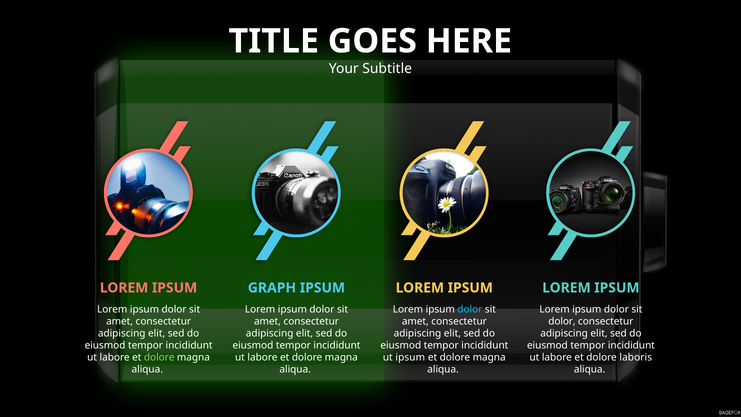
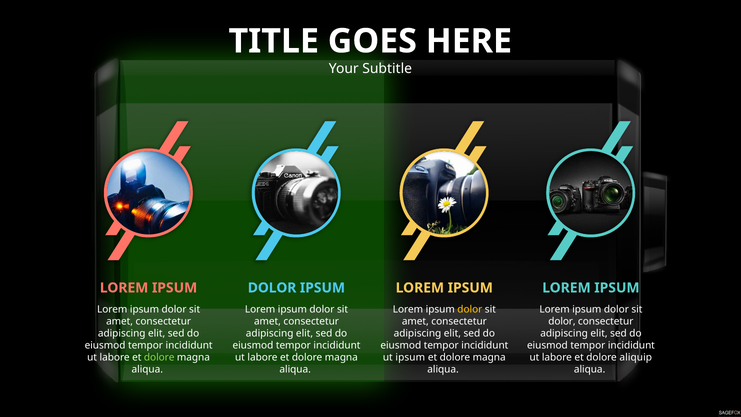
GRAPH: GRAPH -> DOLOR (272, 288)
dolor colour: light blue -> yellow (470, 309)
laboris: laboris -> aliquip (636, 357)
